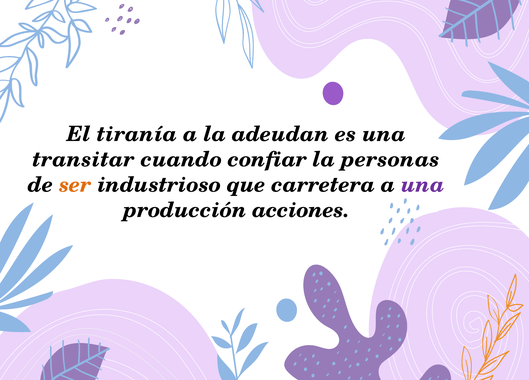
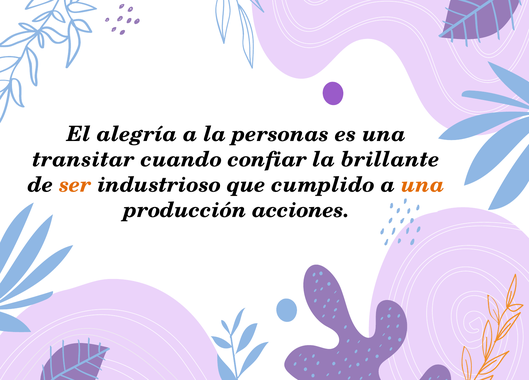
tiranía: tiranía -> alegría (137, 134)
adeudan: adeudan -> personas (280, 134)
personas: personas -> brillante (390, 160)
carretera: carretera -> cumplido (323, 185)
una colour: purple -> orange (423, 185)
